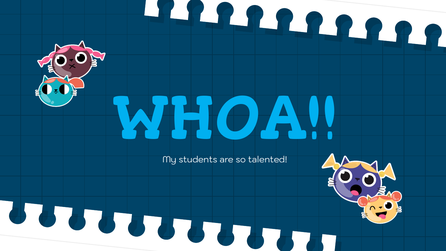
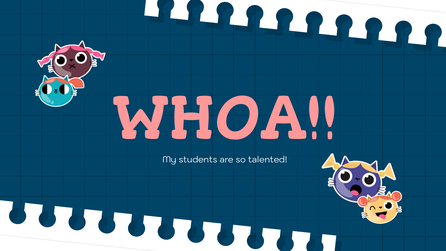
WHOA colour: light blue -> pink (225, 119)
